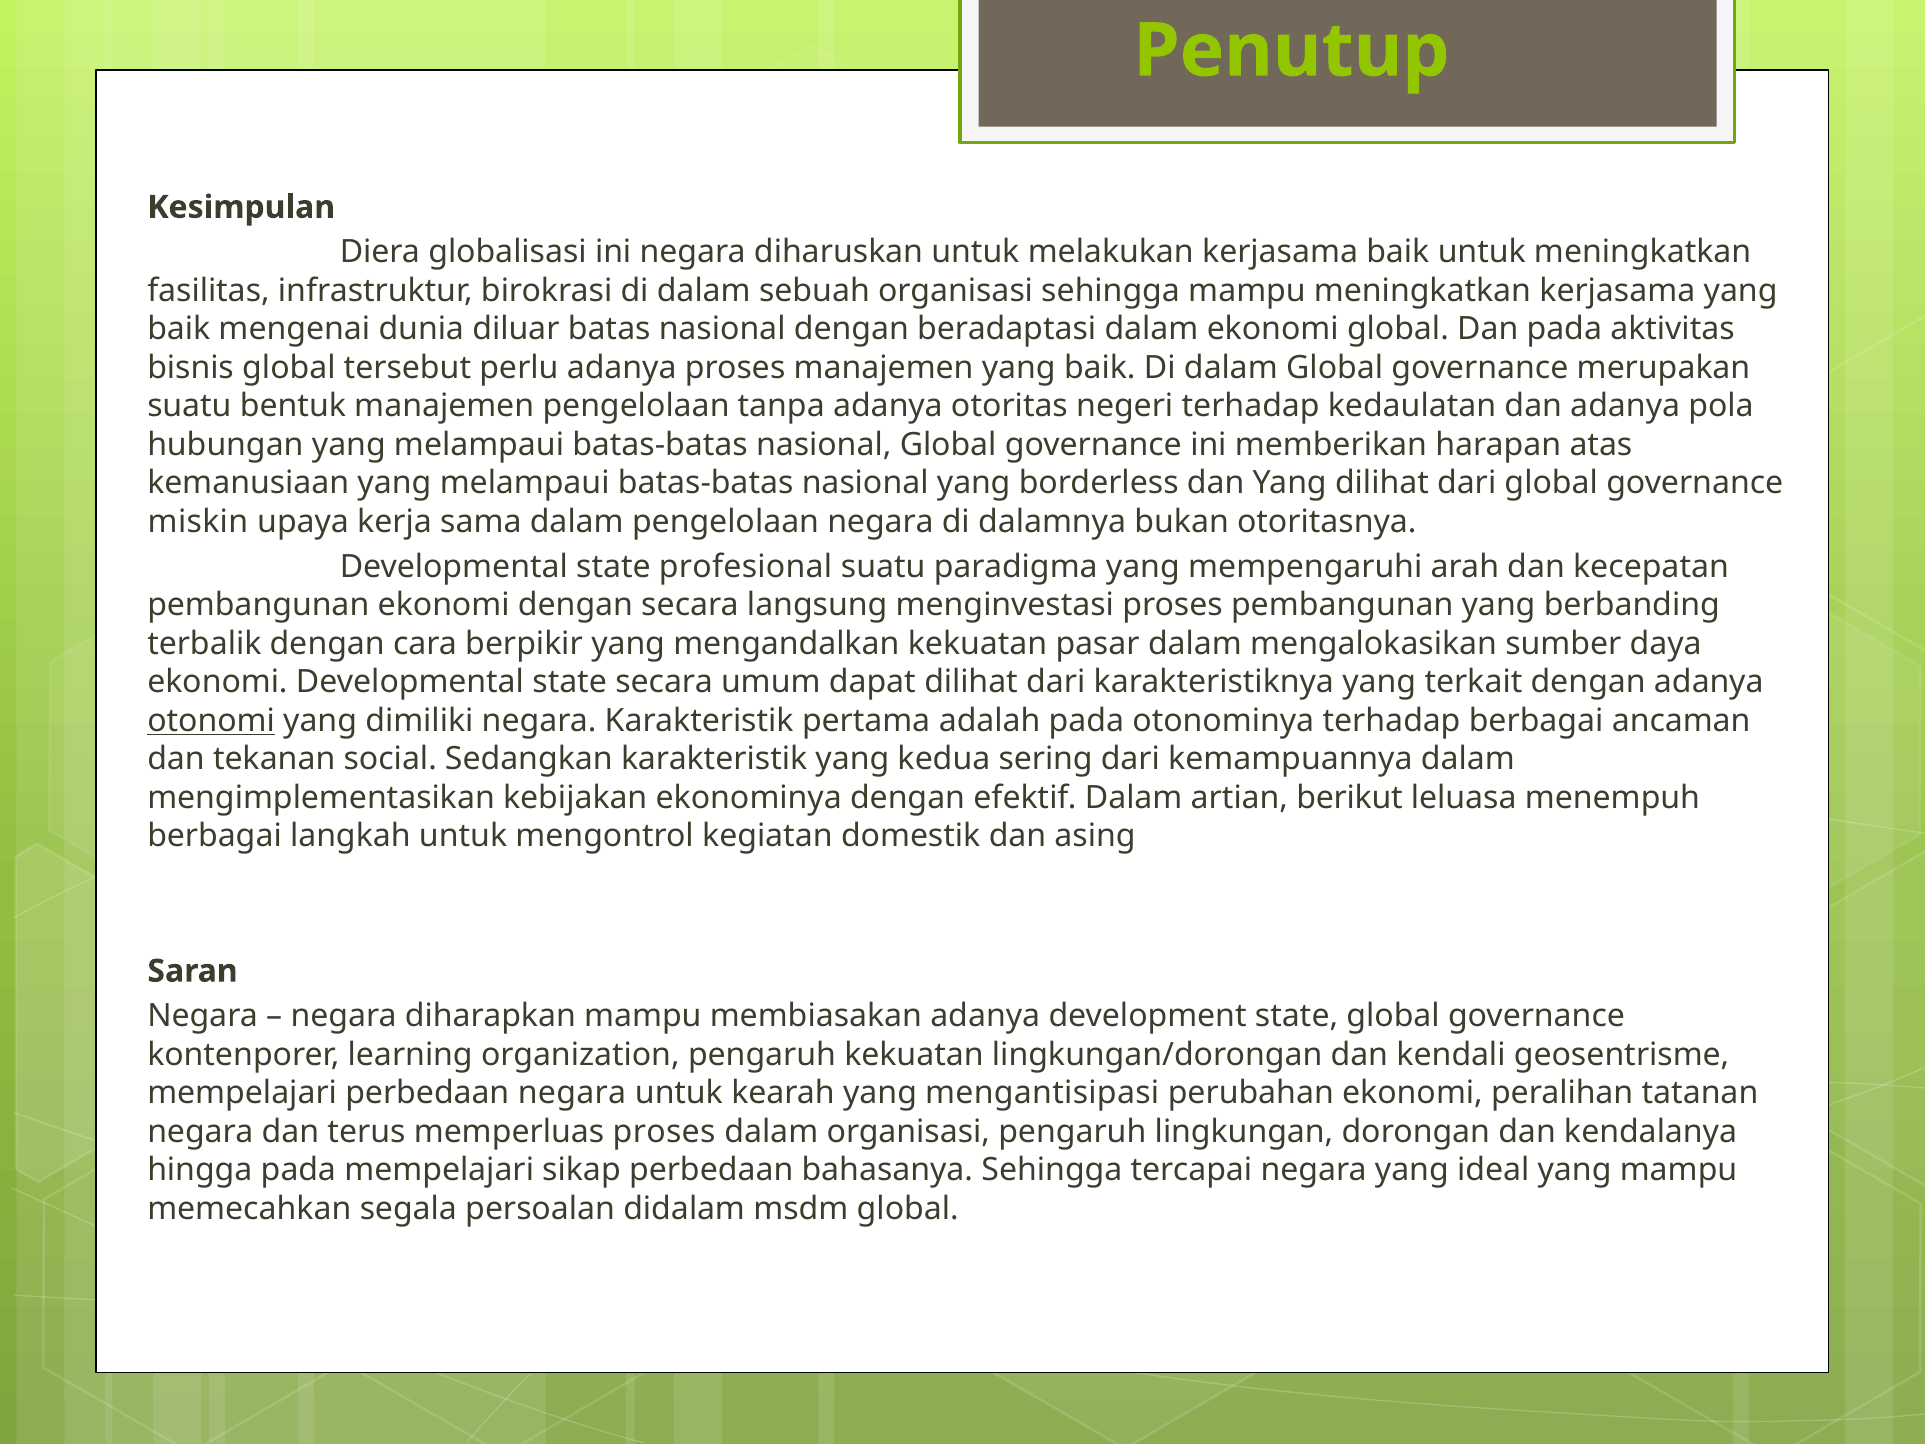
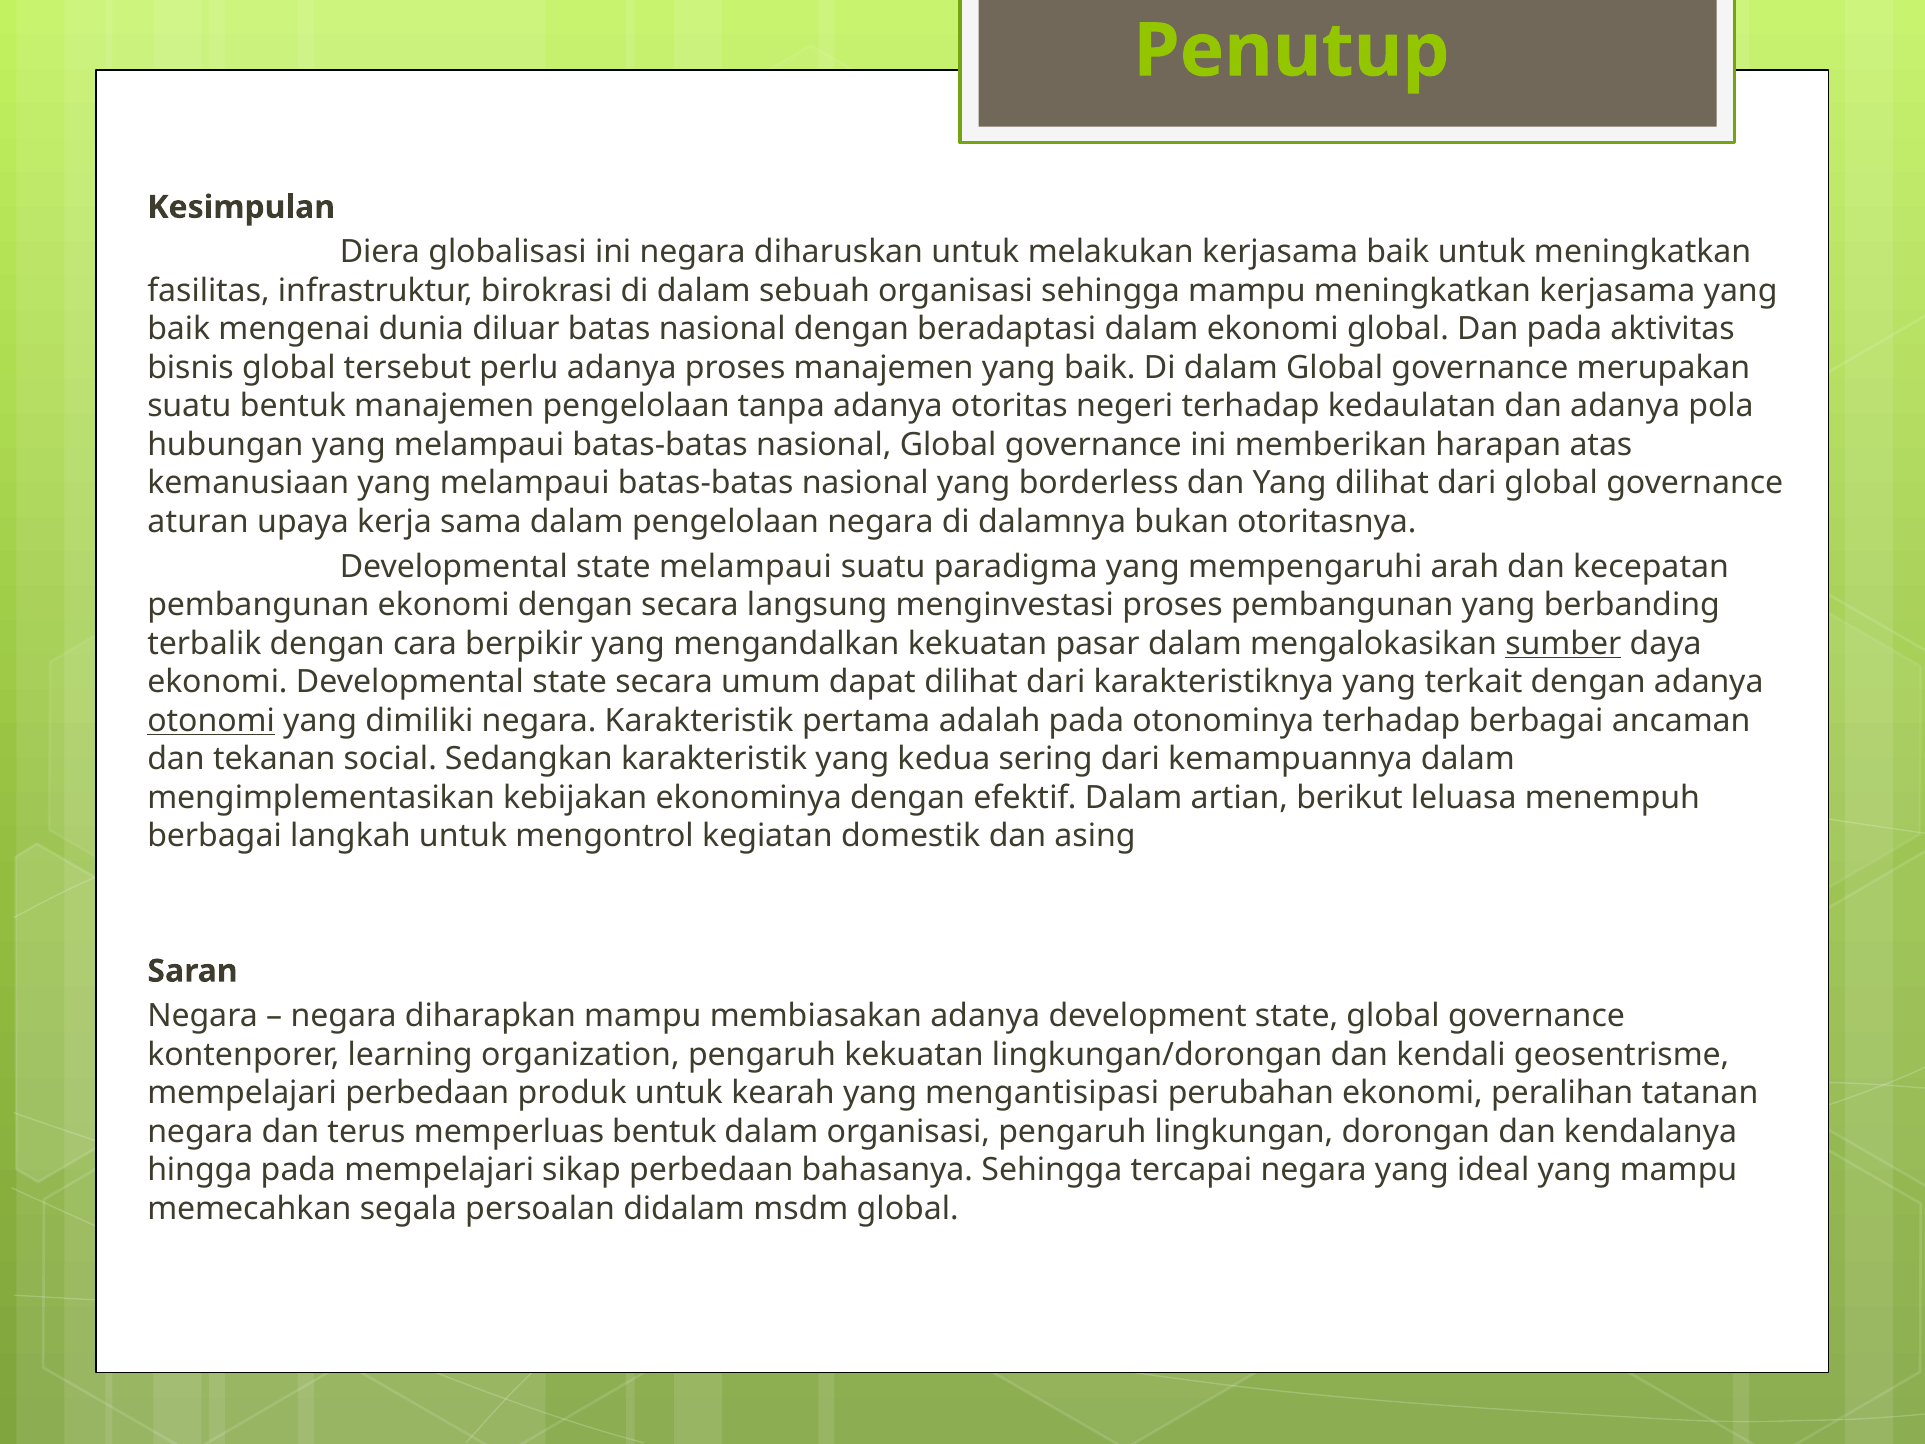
miskin: miskin -> aturan (198, 522)
state profesional: profesional -> melampaui (746, 567)
sumber underline: none -> present (1563, 644)
perbedaan negara: negara -> produk (572, 1093)
memperluas proses: proses -> bentuk (664, 1131)
